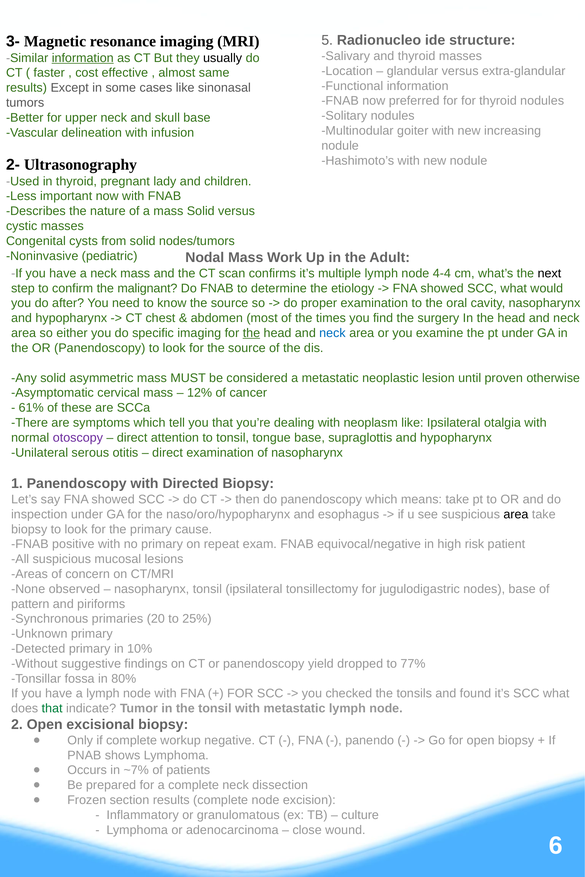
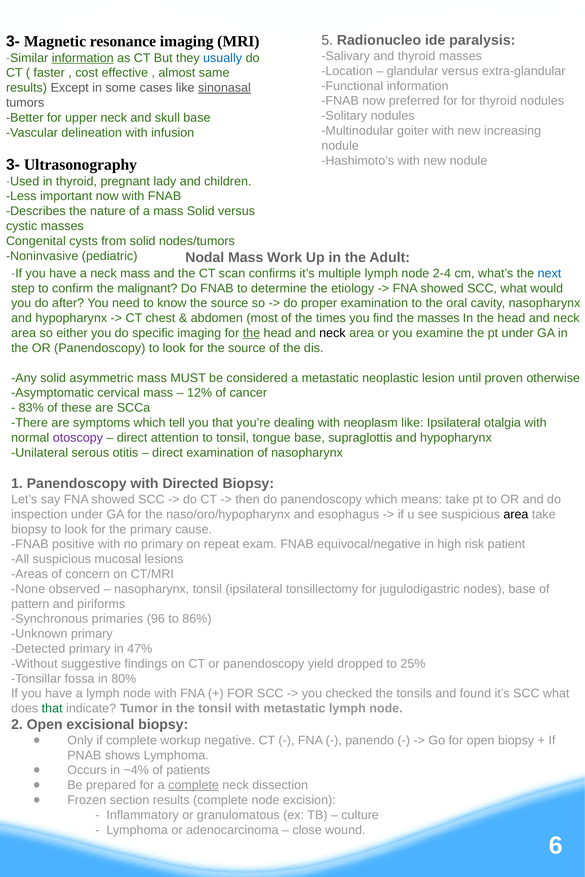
structure: structure -> paralysis (482, 40)
usually colour: black -> blue (223, 58)
sinonasal underline: none -> present (224, 88)
2-: 2- -> 3- (13, 165)
4-4: 4-4 -> 2-4 (442, 274)
next colour: black -> blue (549, 274)
the surgery: surgery -> masses (438, 318)
neck colour: blue -> black (332, 333)
61%: 61% -> 83% (31, 408)
20: 20 -> 96 (156, 619)
25%: 25% -> 86% (197, 619)
10%: 10% -> 47% (140, 649)
77%: 77% -> 25% (413, 664)
~7%: ~7% -> ~4% (136, 771)
complete underline: none -> present (194, 786)
